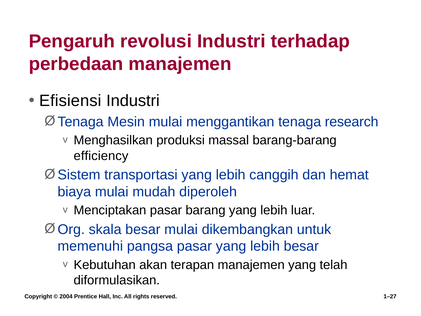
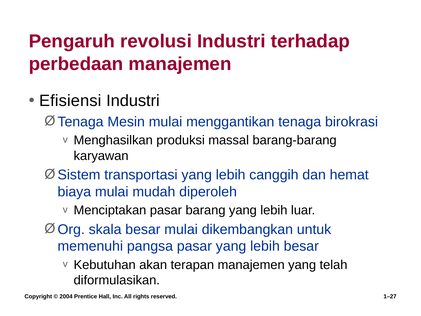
research: research -> birokrasi (352, 122)
efficiency: efficiency -> karyawan (101, 156)
